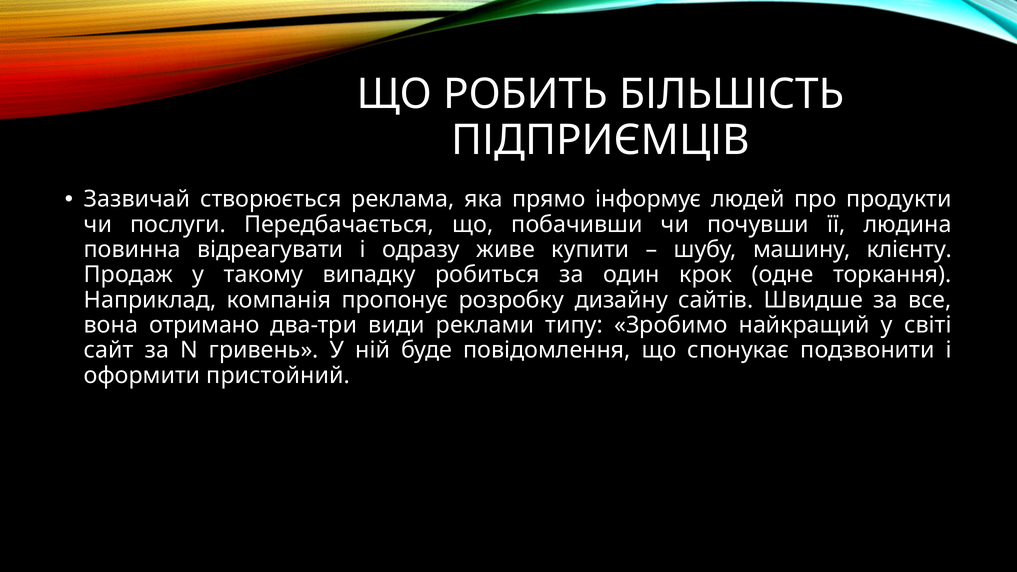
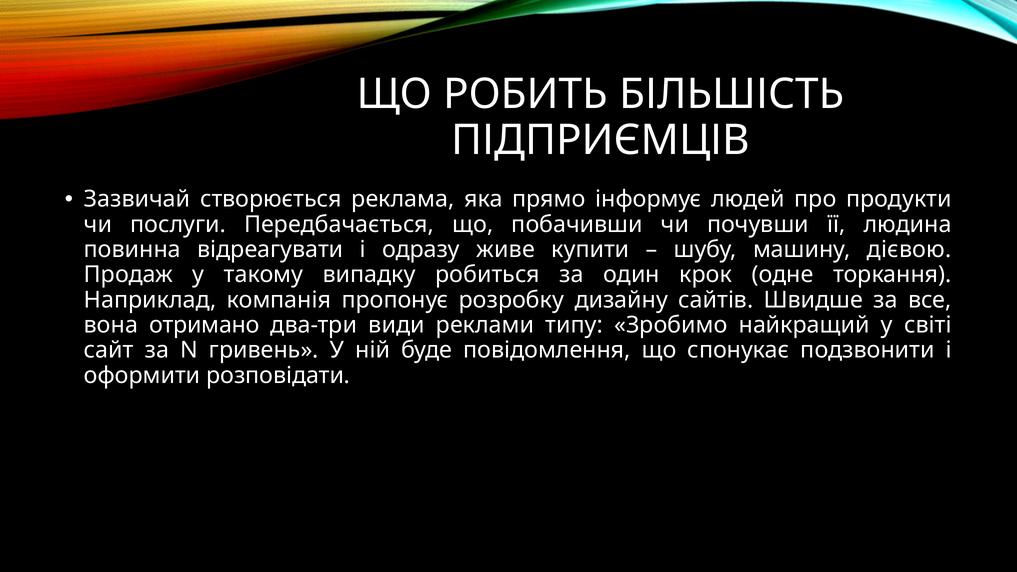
клієнту: клієнту -> дієвою (909, 250)
пристойний: пристойний -> розповідати (278, 375)
